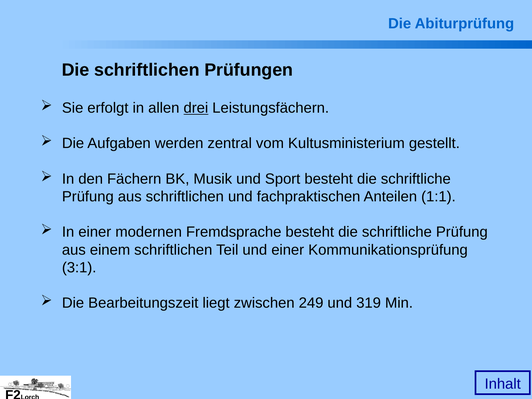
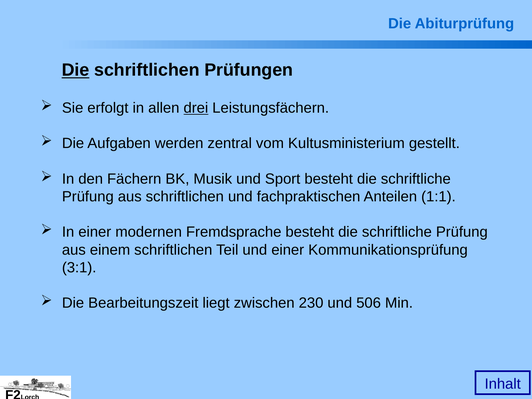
Die underline: none -> present (76, 70)
249: 249 -> 230 (311, 303)
319: 319 -> 506 (369, 303)
